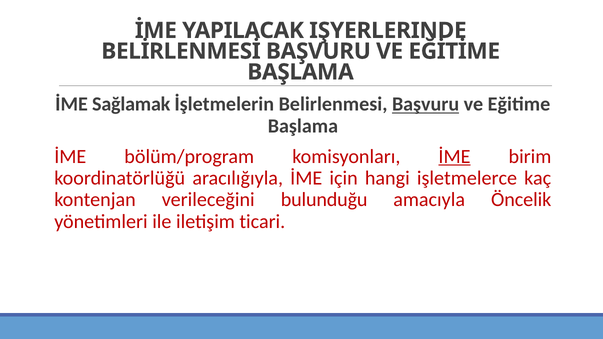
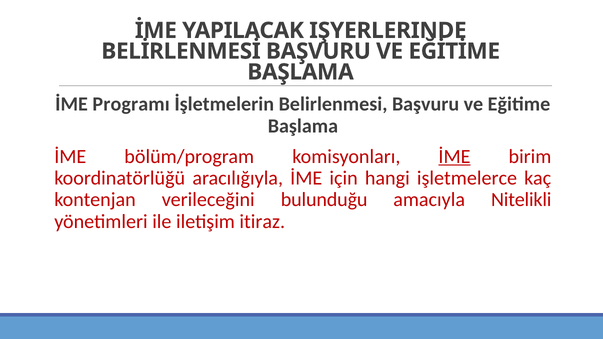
Sağlamak: Sağlamak -> Programı (131, 104)
Başvuru underline: present -> none (426, 104)
Öncelik: Öncelik -> Nitelikli (521, 200)
ticari: ticari -> itiraz (262, 222)
